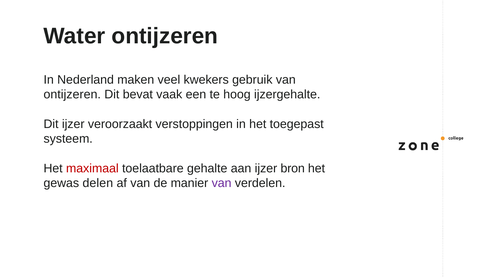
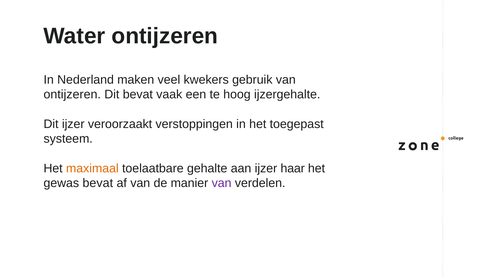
maximaal colour: red -> orange (92, 168)
bron: bron -> haar (293, 168)
gewas delen: delen -> bevat (98, 183)
